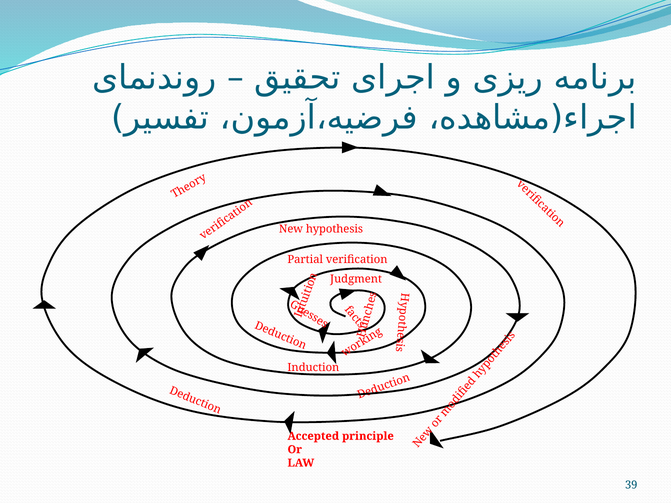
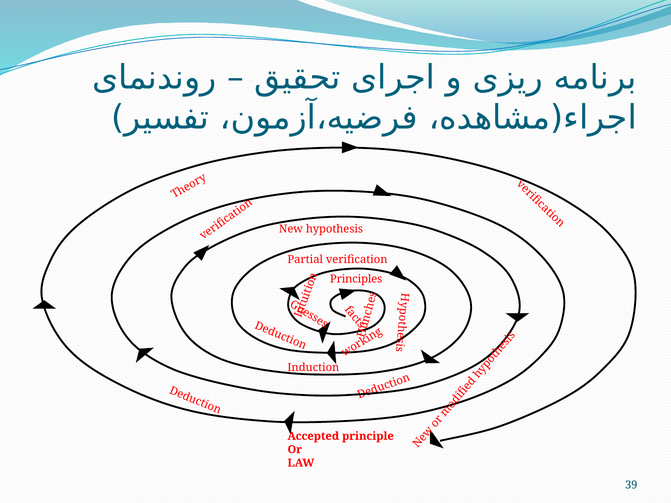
Judgment: Judgment -> Principles (356, 279)
